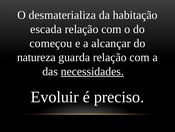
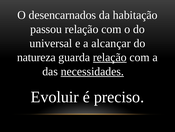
desmaterializa: desmaterializa -> desencarnados (62, 15)
escada: escada -> passou (46, 29)
começou: começou -> universal (51, 43)
relação underline: none -> present (110, 57)
